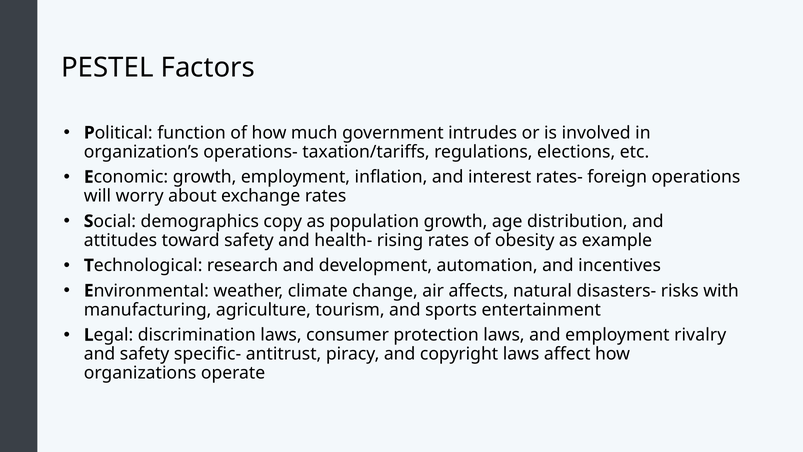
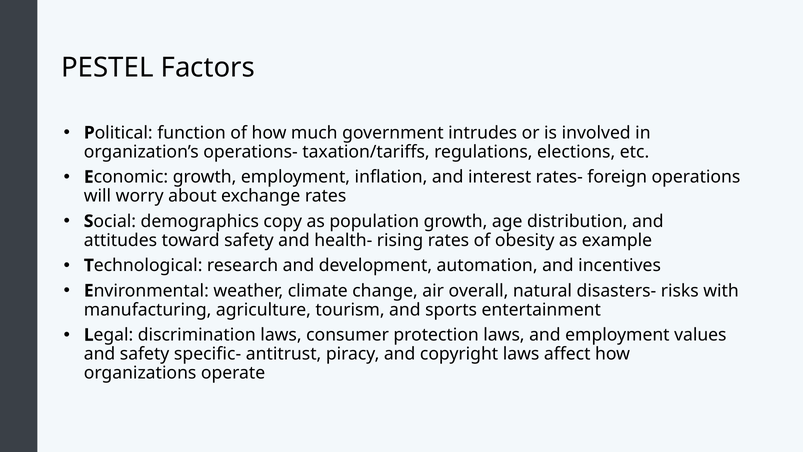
affects: affects -> overall (478, 291)
rivalry: rivalry -> values (700, 335)
